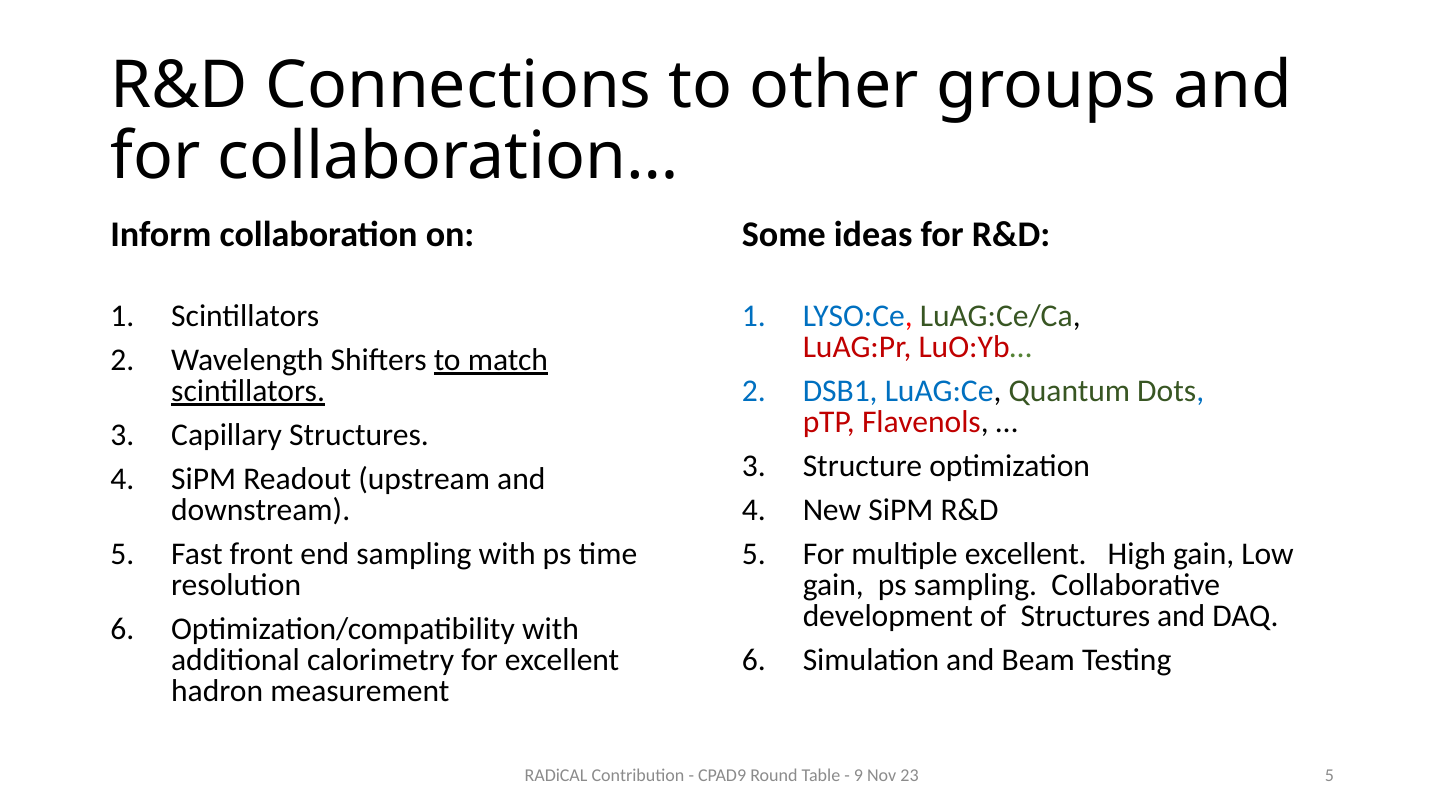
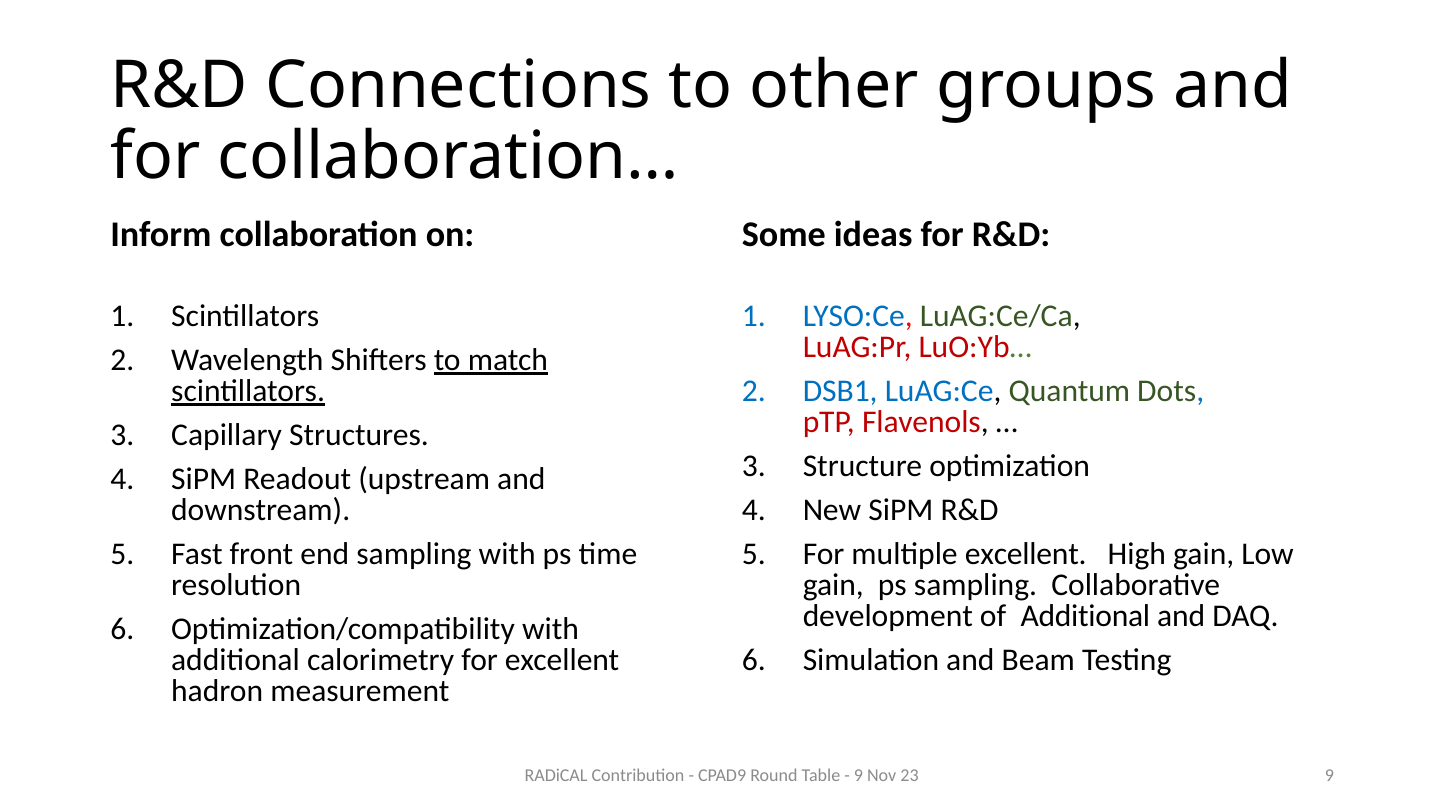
of Structures: Structures -> Additional (1085, 616)
23 5: 5 -> 9 (1329, 776)
